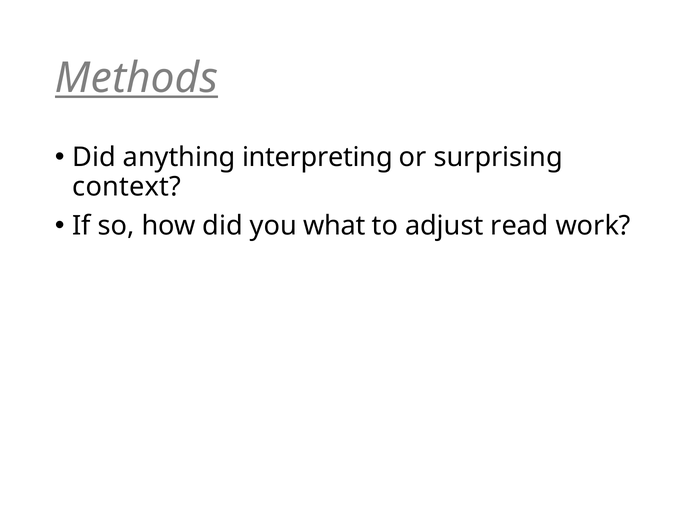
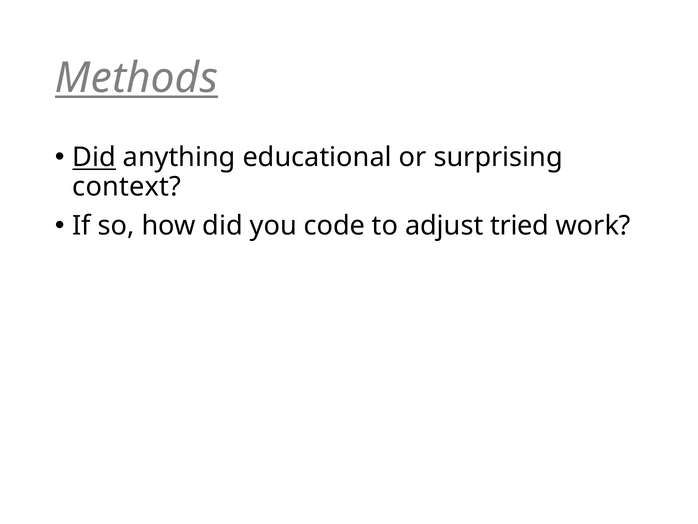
Did underline: none -> present (94, 157)
interpreting: interpreting -> educational (317, 157)
what: what -> code (334, 226)
read: read -> tried (520, 226)
